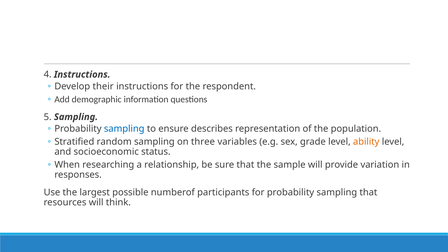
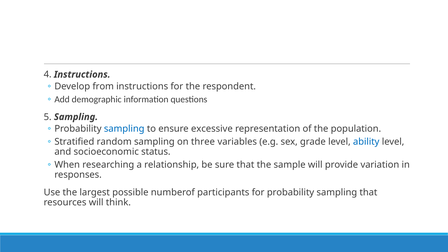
their: their -> from (103, 86)
describes: describes -> excessive (212, 129)
ability colour: orange -> blue (366, 142)
